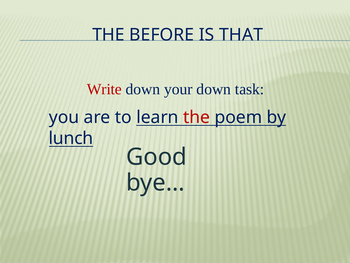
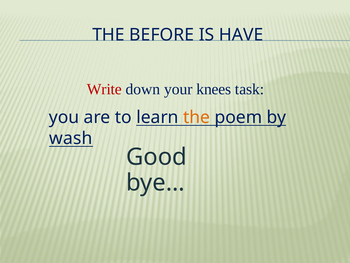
THAT: THAT -> HAVE (241, 35)
your down: down -> knees (214, 89)
the colour: red -> orange (197, 117)
lunch: lunch -> wash (71, 138)
